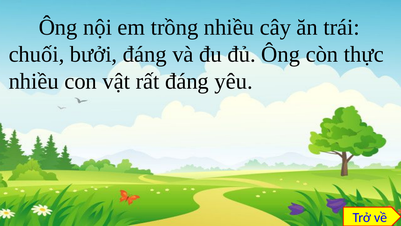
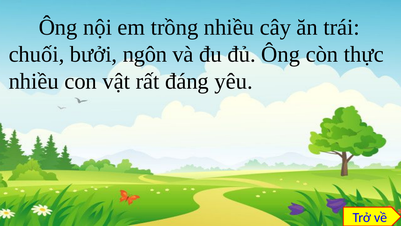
bưởi đáng: đáng -> ngôn (145, 54)
